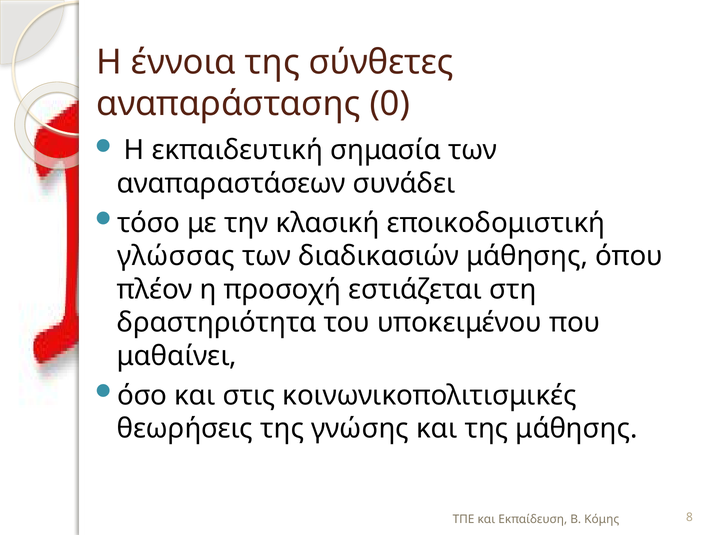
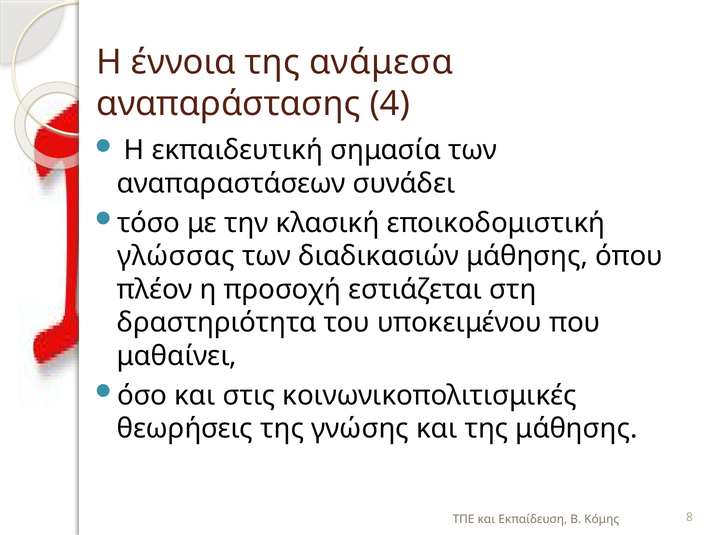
σύνθετες: σύνθετες -> ανάμεσα (381, 62)
0: 0 -> 4 (390, 104)
